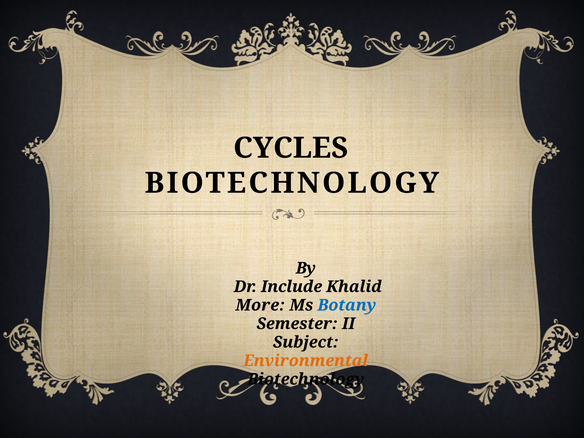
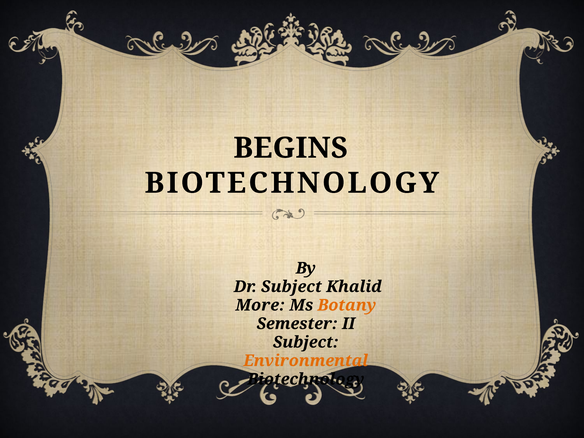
CYCLES: CYCLES -> BEGINS (291, 148)
Dr Include: Include -> Subject (291, 287)
Botany colour: blue -> orange (347, 305)
